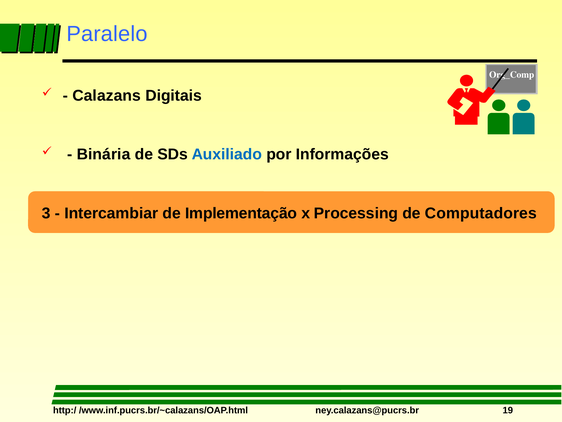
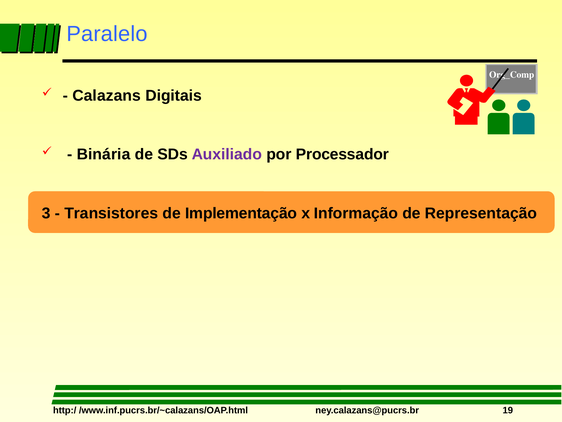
Auxiliado colour: blue -> purple (227, 154)
Informações: Informações -> Processador (342, 154)
Intercambiar: Intercambiar -> Transistores (111, 213)
Processing: Processing -> Informação (356, 213)
Computadores: Computadores -> Representação (481, 213)
